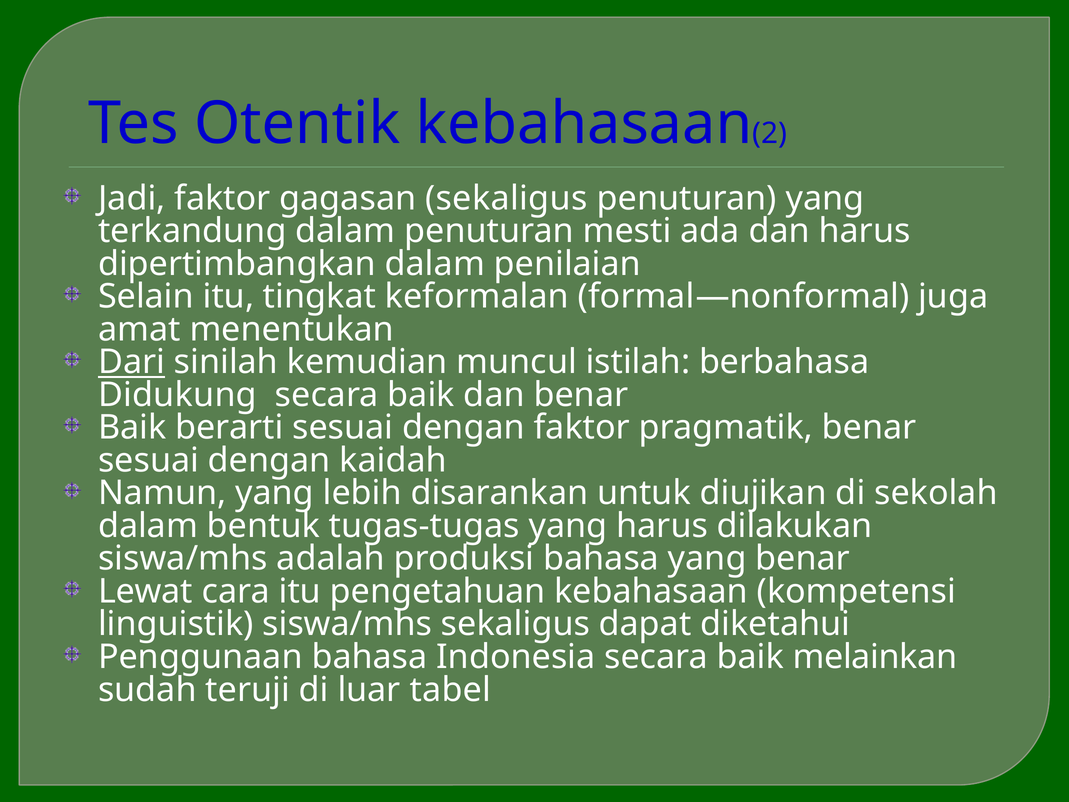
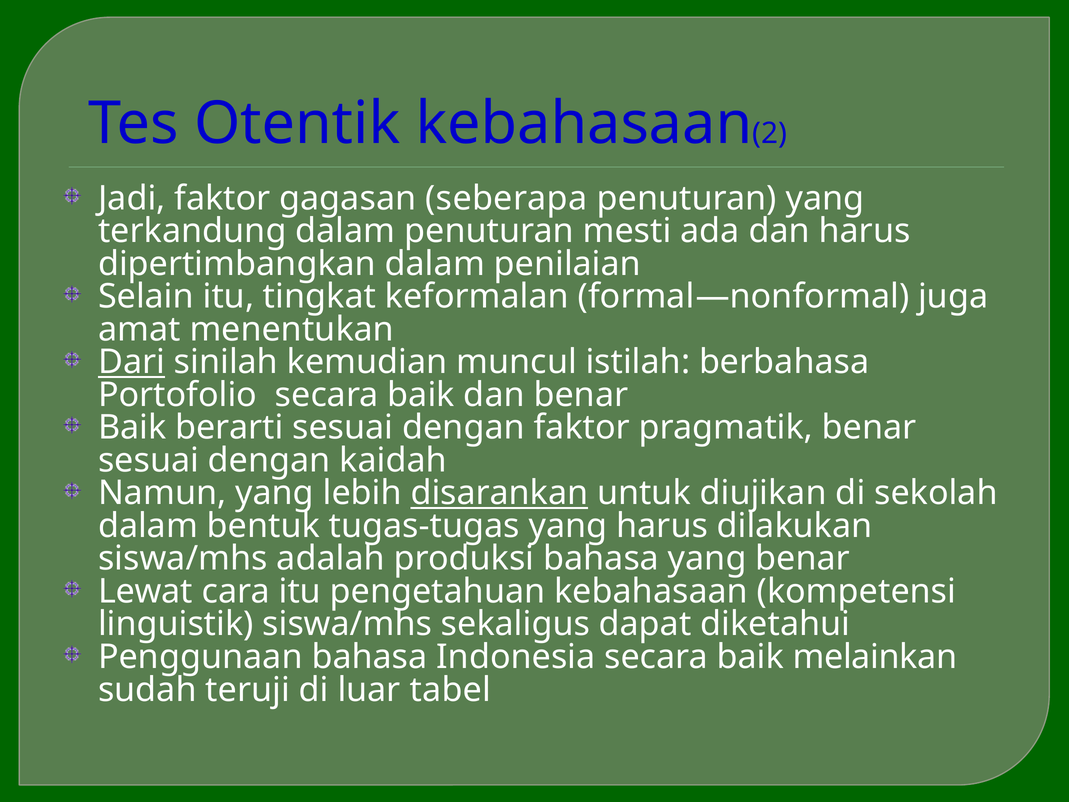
gagasan sekaligus: sekaligus -> seberapa (506, 198)
Didukung: Didukung -> Portofolio (178, 395)
disarankan underline: none -> present (499, 493)
